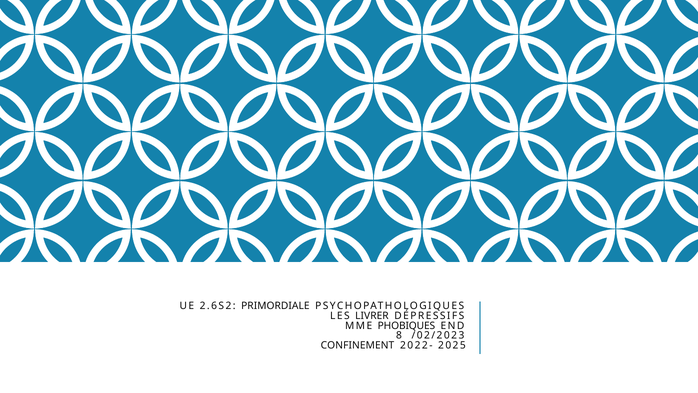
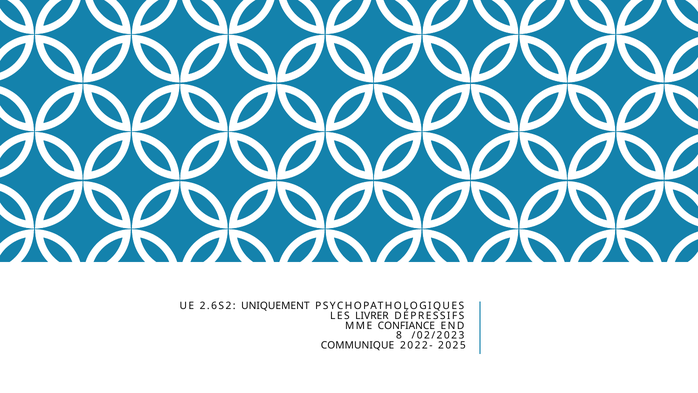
PRIMORDIALE: PRIMORDIALE -> UNIQUEMENT (275, 306)
PHOBIQUES: PHOBIQUES -> CONFIANCE (406, 325)
CONFINEMENT: CONFINEMENT -> COMMUNIQUE (357, 345)
